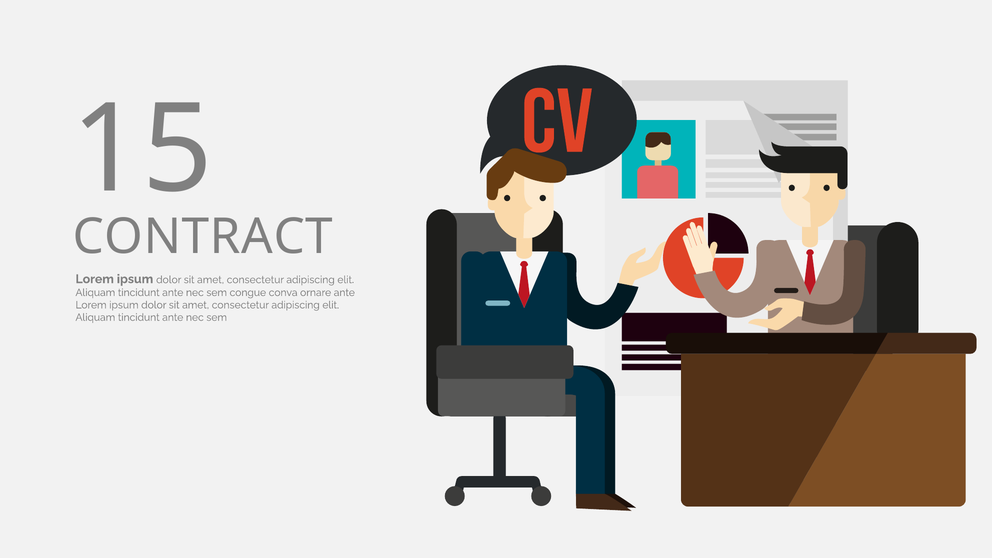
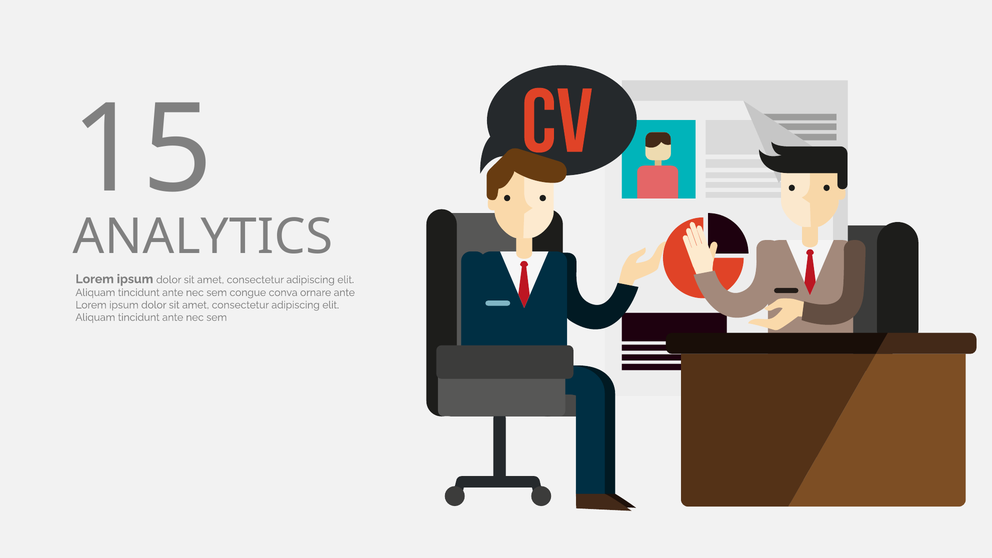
CONTRACT: CONTRACT -> ANALYTICS (203, 237)
